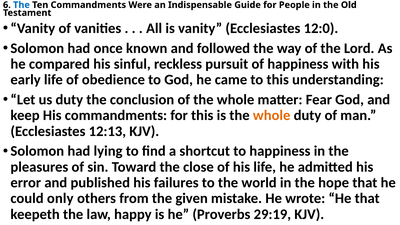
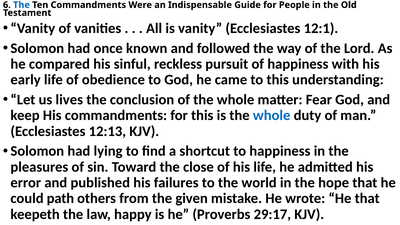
12:0: 12:0 -> 12:1 (321, 28)
us duty: duty -> lives (69, 100)
whole colour: orange -> blue (272, 115)
only: only -> path (60, 198)
29:19: 29:19 -> 29:17 (272, 214)
